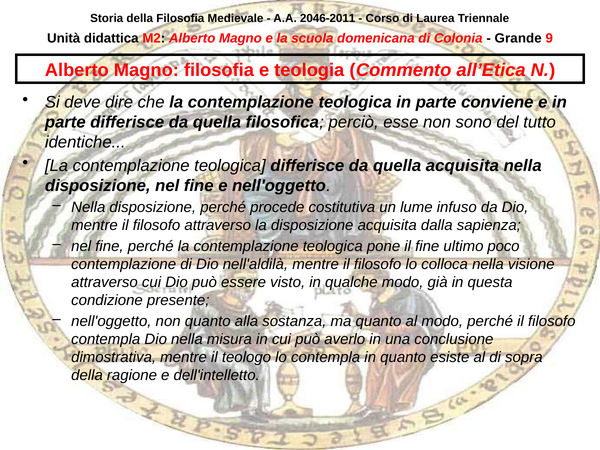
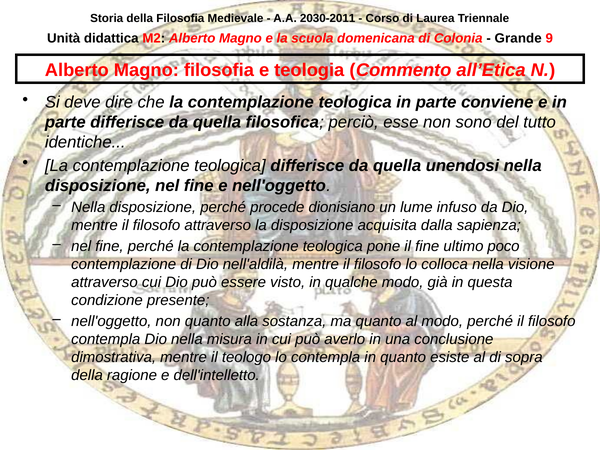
2046-2011: 2046-2011 -> 2030-2011 (328, 18)
quella acquisita: acquisita -> unendosi (463, 166)
costitutiva: costitutiva -> dionisiano (342, 207)
